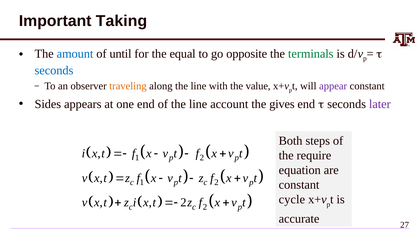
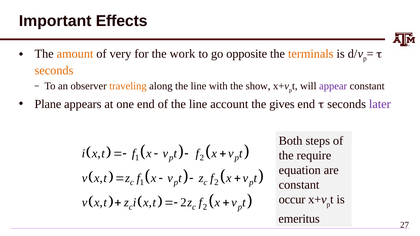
Taking: Taking -> Effects (122, 21)
amount colour: blue -> orange (75, 54)
until: until -> very (120, 54)
equal: equal -> work (182, 54)
terminals colour: green -> orange (311, 54)
seconds colour: blue -> orange (54, 71)
value: value -> show (258, 86)
Sides: Sides -> Plane (48, 104)
cycle: cycle -> occur (292, 200)
accurate: accurate -> emeritus (299, 219)
